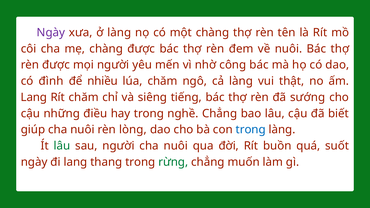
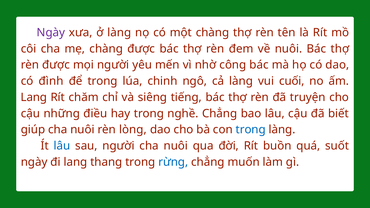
để nhiều: nhiều -> trong (103, 81)
lúa chăm: chăm -> chinh (162, 81)
thật: thật -> cuối (292, 81)
sướng: sướng -> truyện (308, 97)
lâu colour: green -> blue (62, 146)
rừng colour: green -> blue (173, 162)
